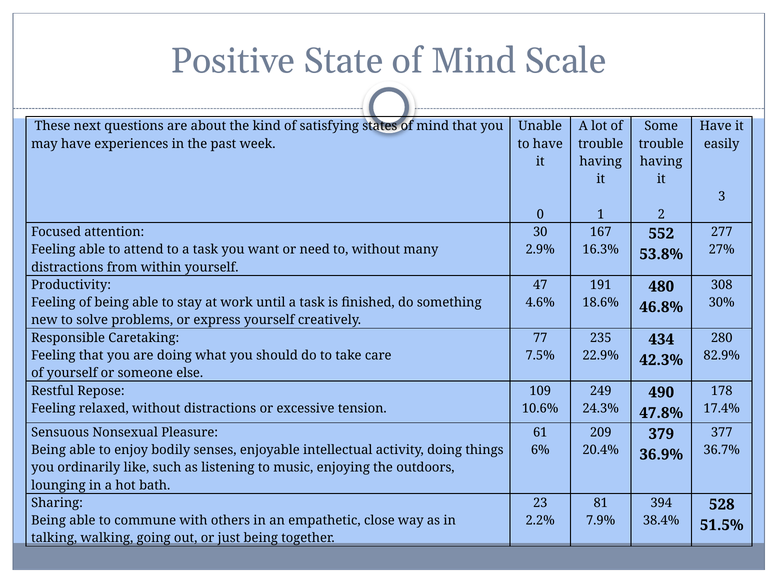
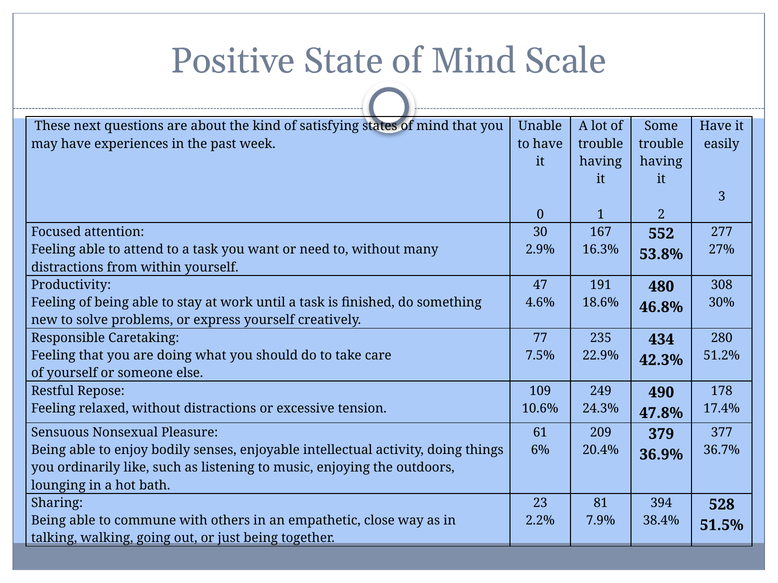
82.9%: 82.9% -> 51.2% (722, 356)
